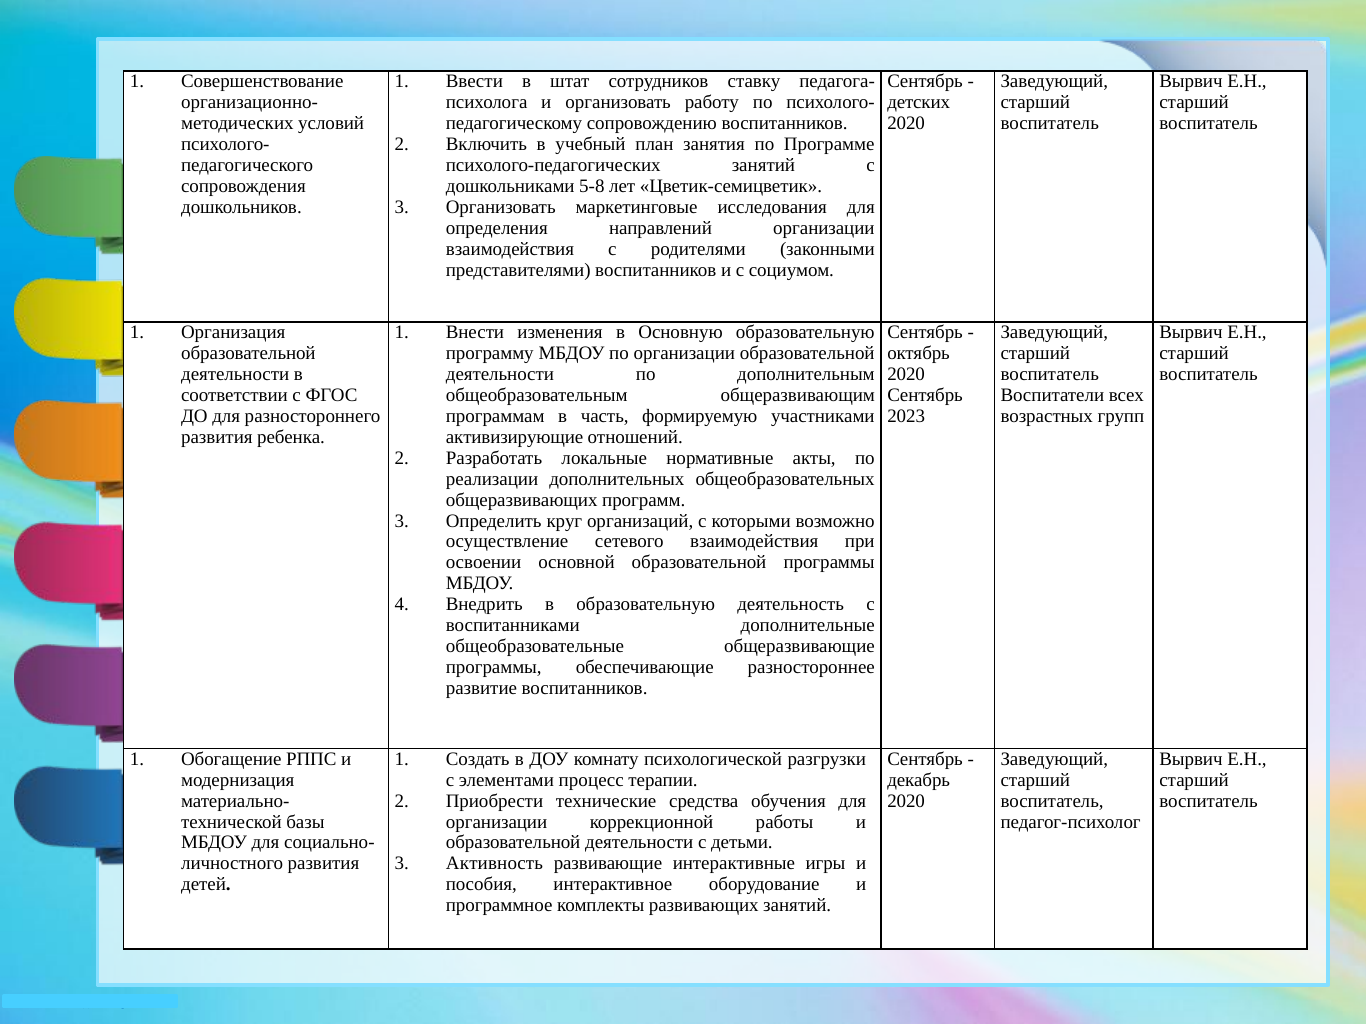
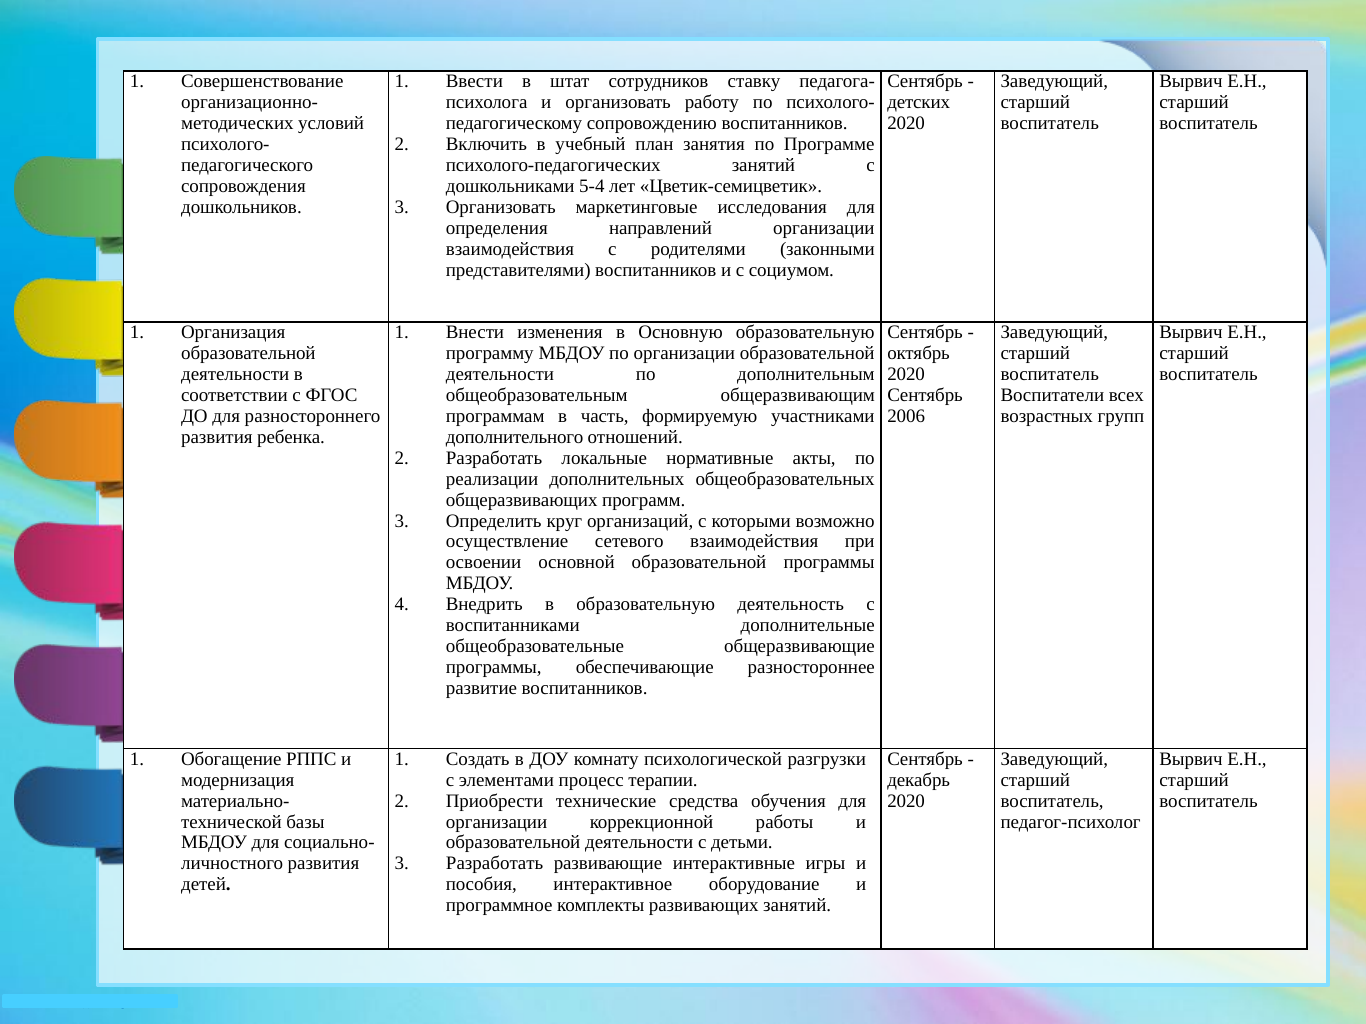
5-8: 5-8 -> 5-4 (592, 186)
2023: 2023 -> 2006 (906, 416)
активизирующие: активизирующие -> дополнительного (515, 437)
Активность: Активность -> Разработать (495, 864)
